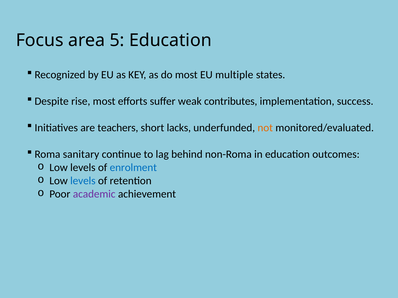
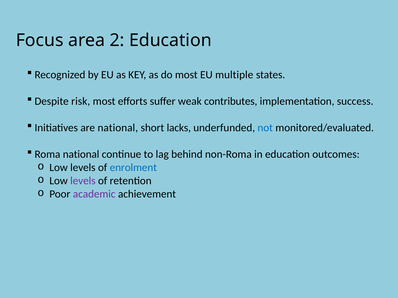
5: 5 -> 2 (117, 40)
rise: rise -> risk (81, 101)
are teachers: teachers -> national (118, 128)
not colour: orange -> blue (265, 128)
Roma sanitary: sanitary -> national (81, 154)
levels colour: blue -> purple (83, 181)
